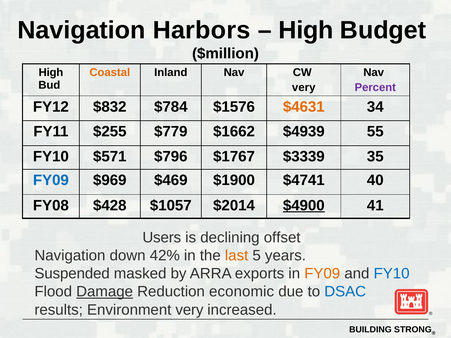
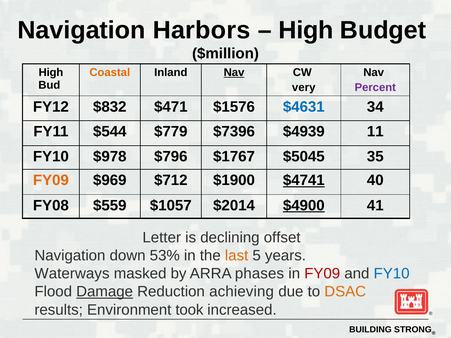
Nav underline: none -> present (234, 73)
$784: $784 -> $471 (171, 107)
$4631 colour: orange -> blue (304, 107)
$255: $255 -> $544 (110, 132)
$1662: $1662 -> $7396 (234, 132)
55: 55 -> 11 (375, 132)
$571: $571 -> $978 (110, 157)
$3339: $3339 -> $5045 (304, 157)
FY09 colour: blue -> orange (51, 180)
$469: $469 -> $712 (171, 180)
$4741 underline: none -> present (304, 180)
$428: $428 -> $559 (110, 206)
Users: Users -> Letter (162, 238)
42%: 42% -> 53% (165, 256)
Suspended: Suspended -> Waterways (72, 274)
exports: exports -> phases (259, 274)
FY09 colour: orange -> red (322, 274)
economic: economic -> achieving (242, 292)
DSAC colour: blue -> orange (345, 292)
Environment very: very -> took (189, 310)
